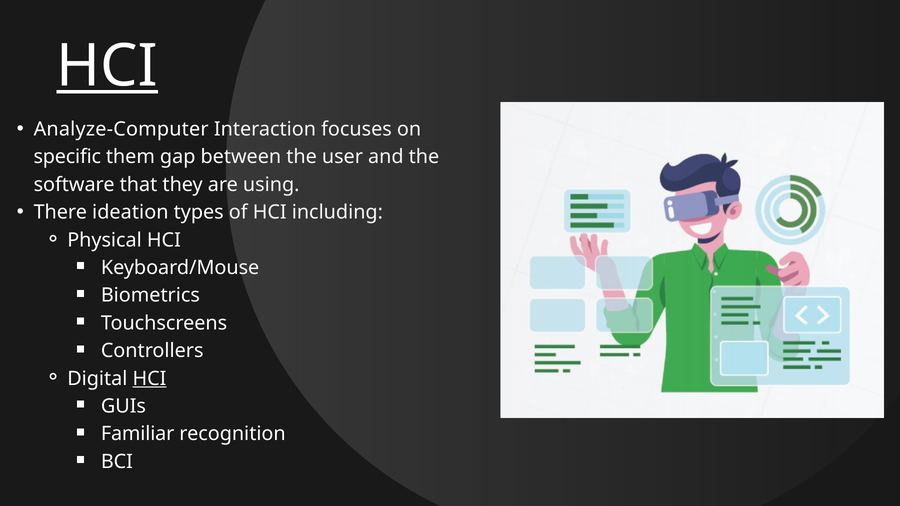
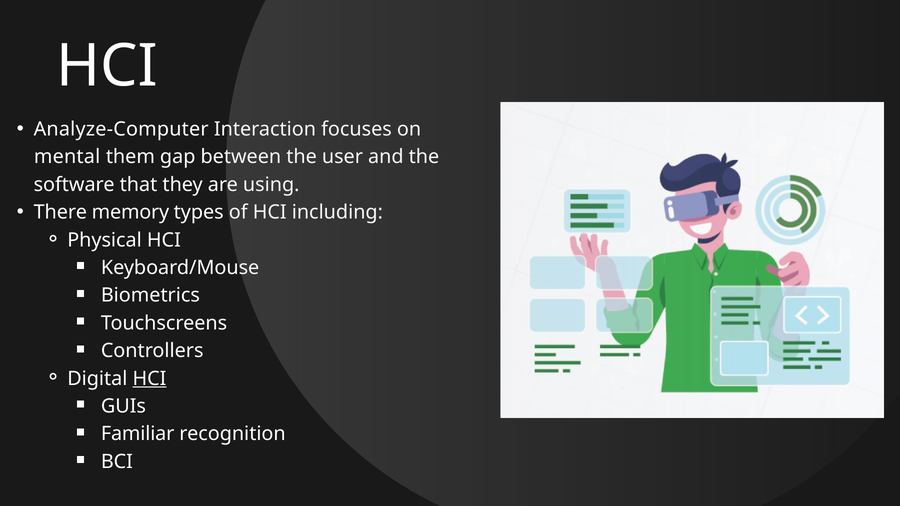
HCI underline: present -> none (107, 66)
specific: specific -> mental (67, 157)
ideation: ideation -> memory (130, 212)
